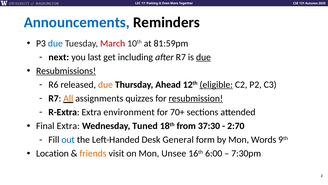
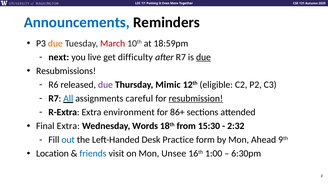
due colour: blue -> orange (55, 43)
81:59pm: 81:59pm -> 18:59pm (171, 43)
last: last -> live (95, 57)
including: including -> difficulty (135, 57)
Resubmissions underline: present -> none (66, 71)
due colour: orange -> purple (105, 84)
Ahead: Ahead -> Mimic (168, 84)
eligible underline: present -> none (216, 84)
All colour: orange -> blue (68, 98)
quizzes: quizzes -> careful (139, 98)
70+: 70+ -> 86+ (177, 112)
Tuned: Tuned -> Words (145, 126)
37:30: 37:30 -> 15:30 (209, 126)
2:70: 2:70 -> 2:32 (236, 126)
General: General -> Practice (178, 139)
Words: Words -> Ahead (264, 139)
friends colour: orange -> blue (93, 153)
6:00: 6:00 -> 1:00 (214, 153)
7:30pm: 7:30pm -> 6:30pm (246, 153)
